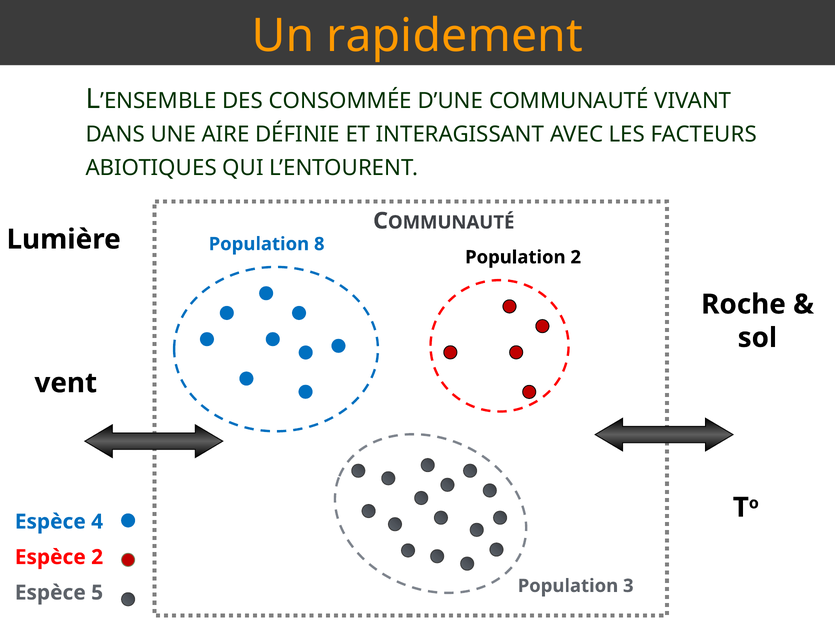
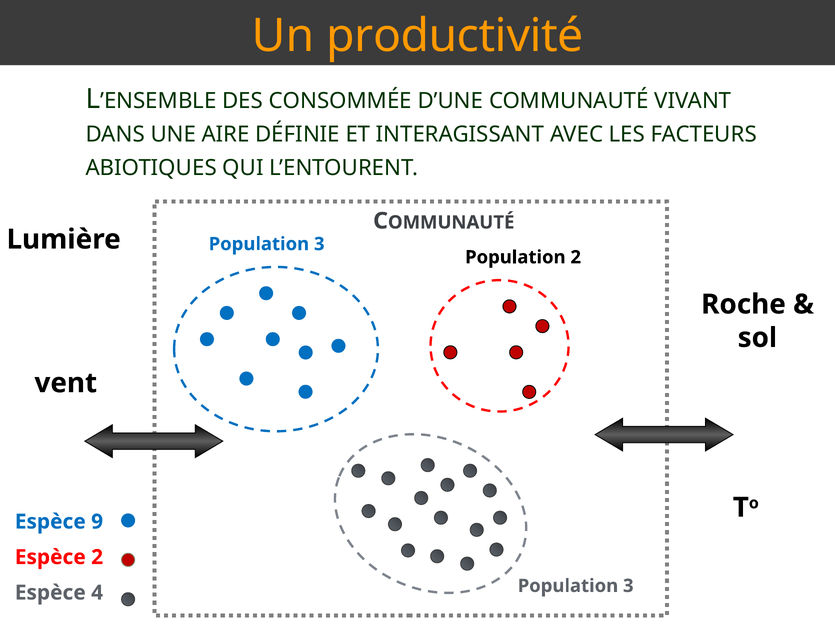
rapidement: rapidement -> productivité (455, 36)
8: 8 -> 3 (319, 244)
4: 4 -> 9 (97, 522)
5: 5 -> 4 (97, 593)
